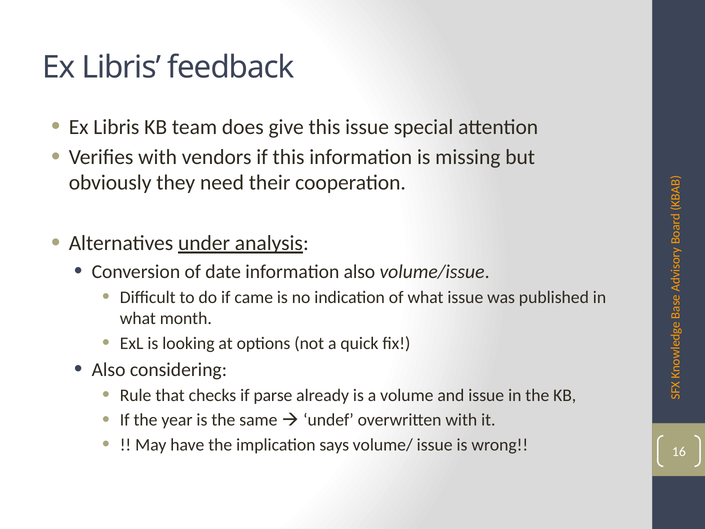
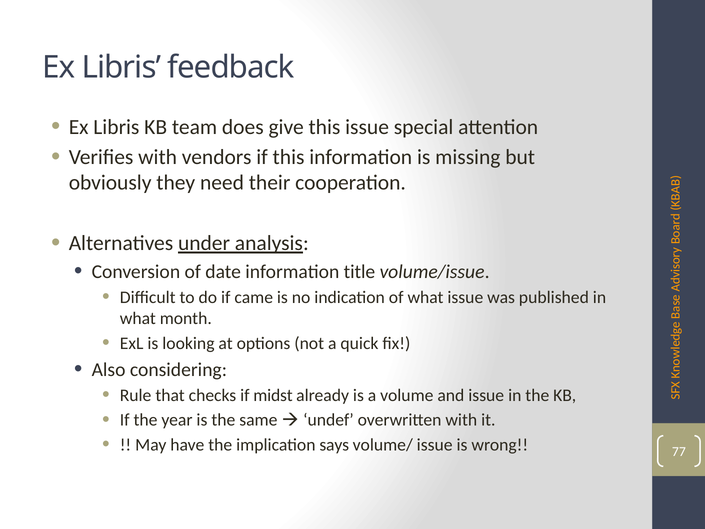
information also: also -> title (359, 271)
parse: parse -> midst (273, 395)
16: 16 -> 77 (679, 452)
